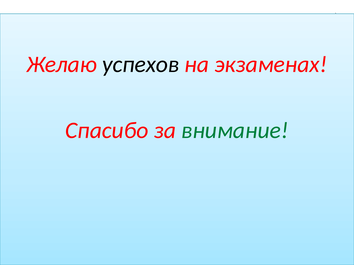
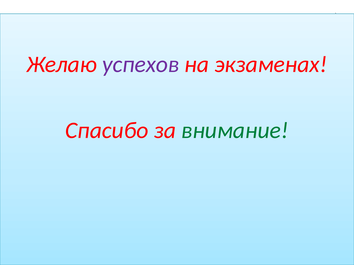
успехов colour: black -> purple (141, 64)
